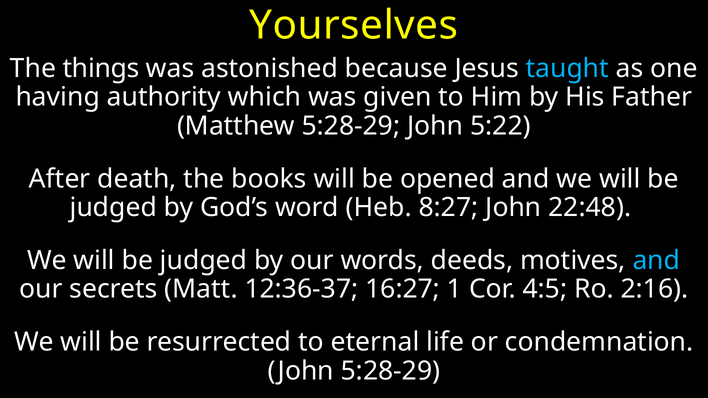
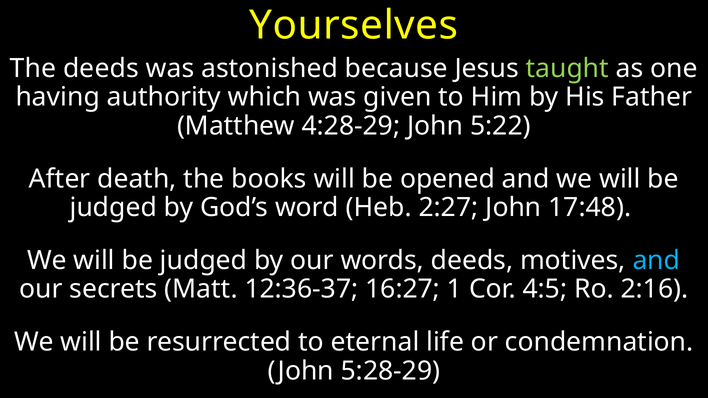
The things: things -> deeds (101, 69)
taught colour: light blue -> light green (567, 69)
Matthew 5:28-29: 5:28-29 -> 4:28-29 (351, 126)
8:27: 8:27 -> 2:27 (448, 208)
22:48: 22:48 -> 17:48 (590, 208)
